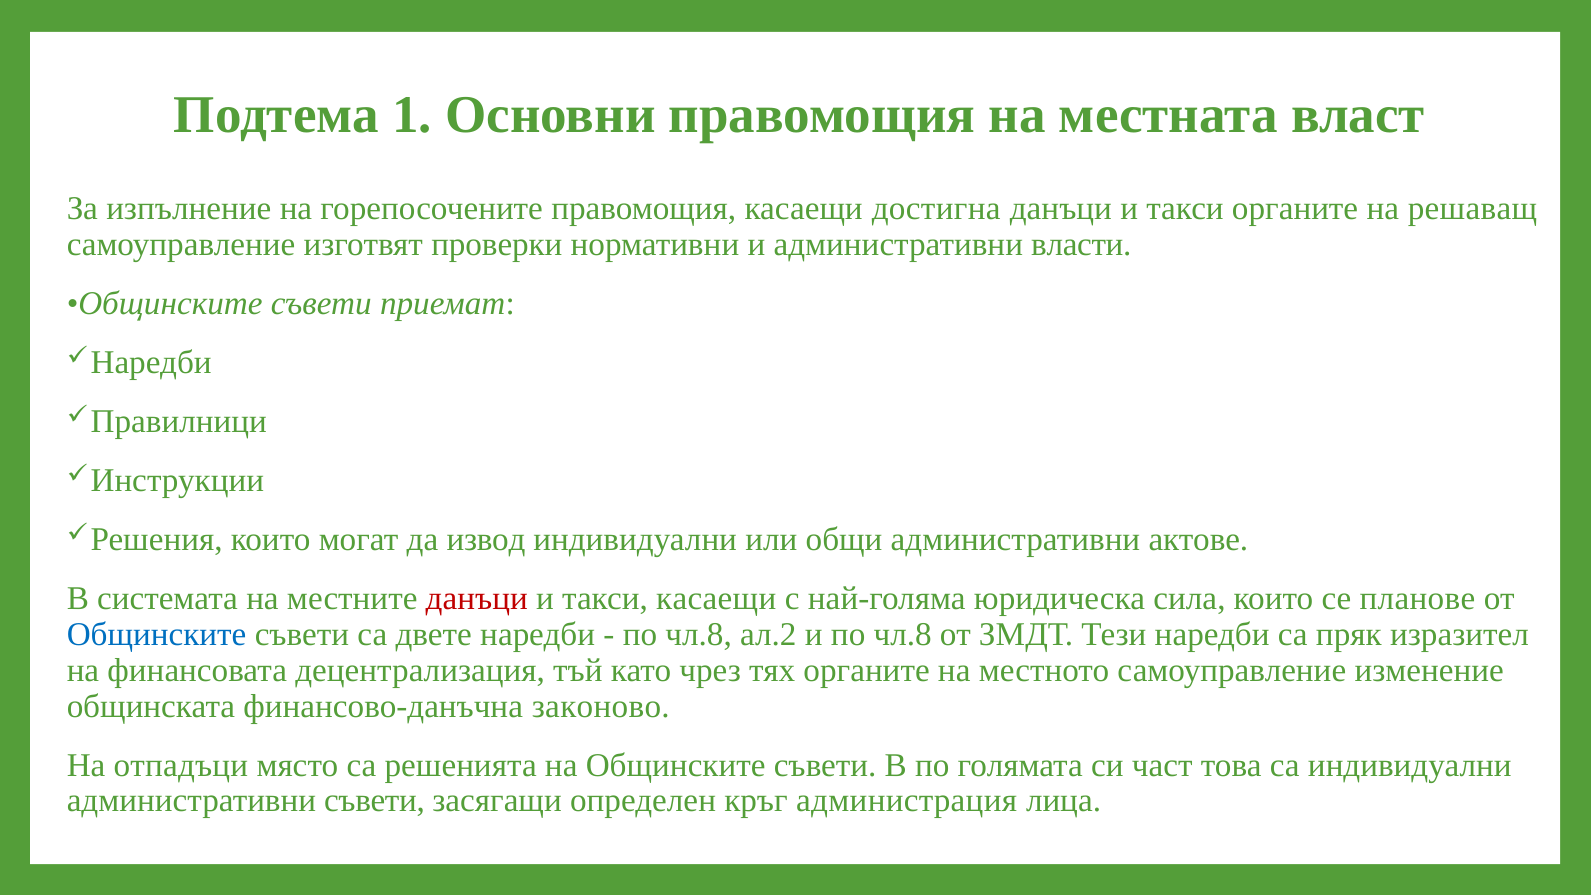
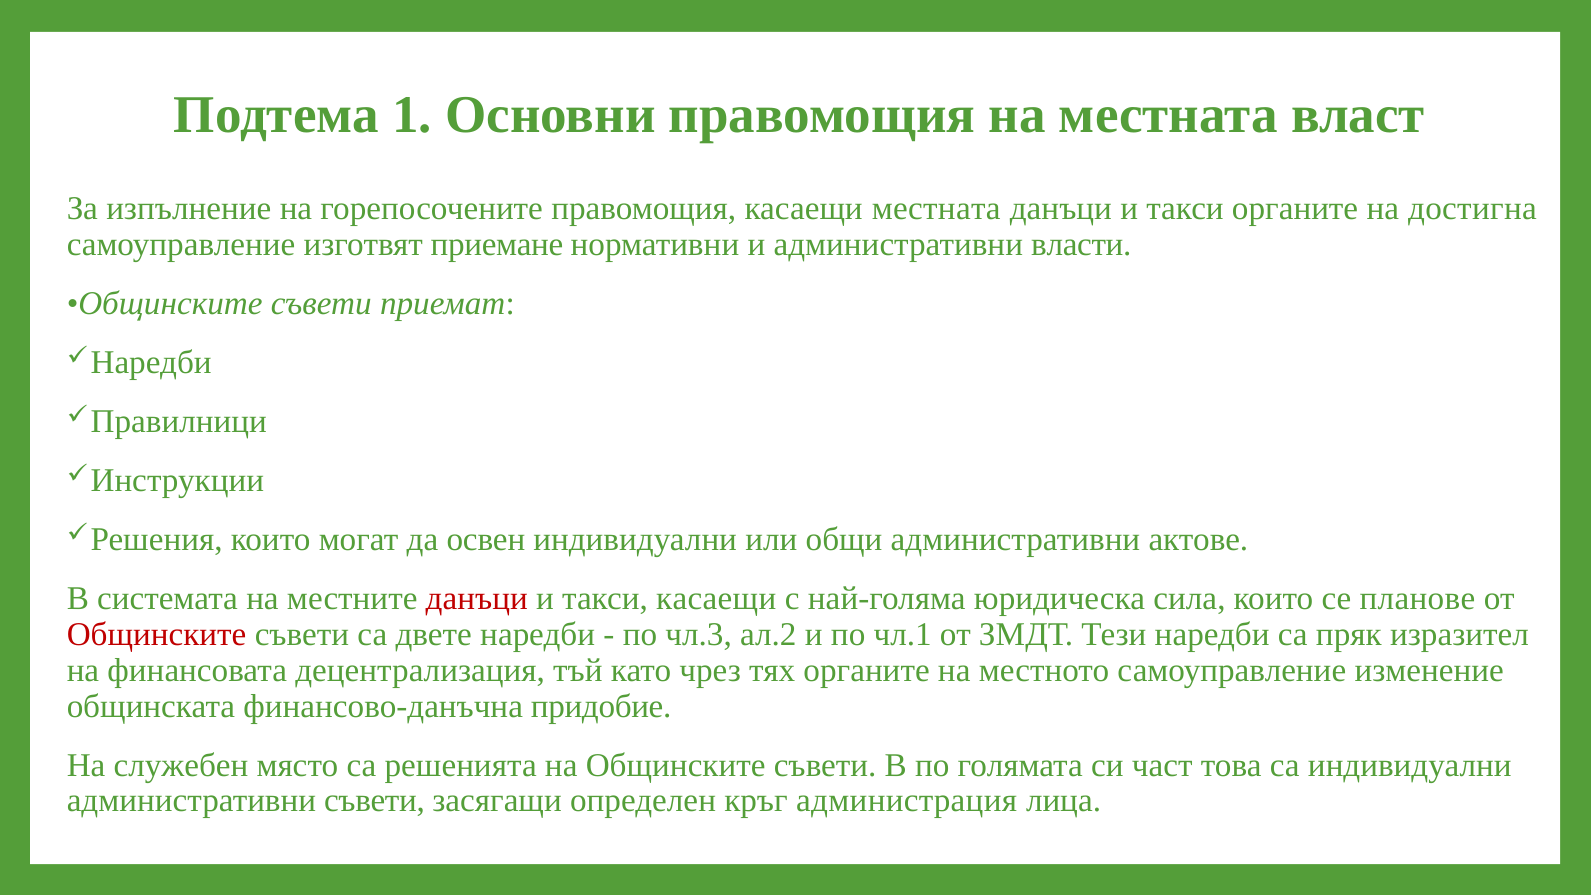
касаещи достигна: достигна -> местната (936, 208)
решаващ: решаващ -> достигна (1472, 208)
проверки: проверки -> приемане (497, 244)
извод: извод -> освен (486, 539)
Общинските colour: blue -> red (157, 634)
чл.8: чл.8 -> чл.3 (699, 634)
и по чл.8: чл.8 -> чл.1 (903, 634)
законово: законово -> придобие (601, 706)
отпадъци: отпадъци -> служебен (181, 765)
